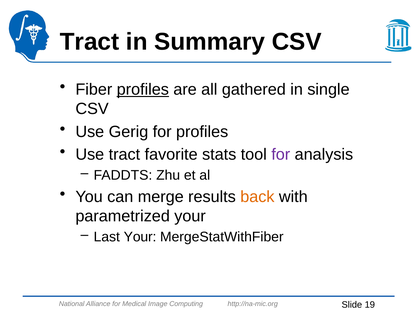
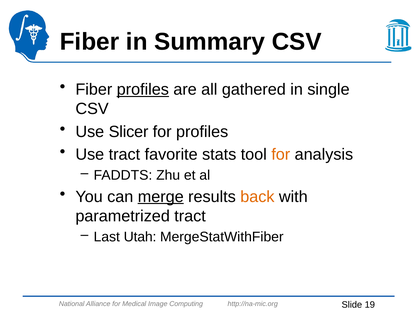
Tract: Tract -> Fiber (89, 42)
Gerig: Gerig -> Slicer (129, 132)
for colour: purple -> orange (281, 154)
merge underline: none -> present (161, 196)
parametrized your: your -> tract (190, 216)
Last Your: Your -> Utah (140, 237)
